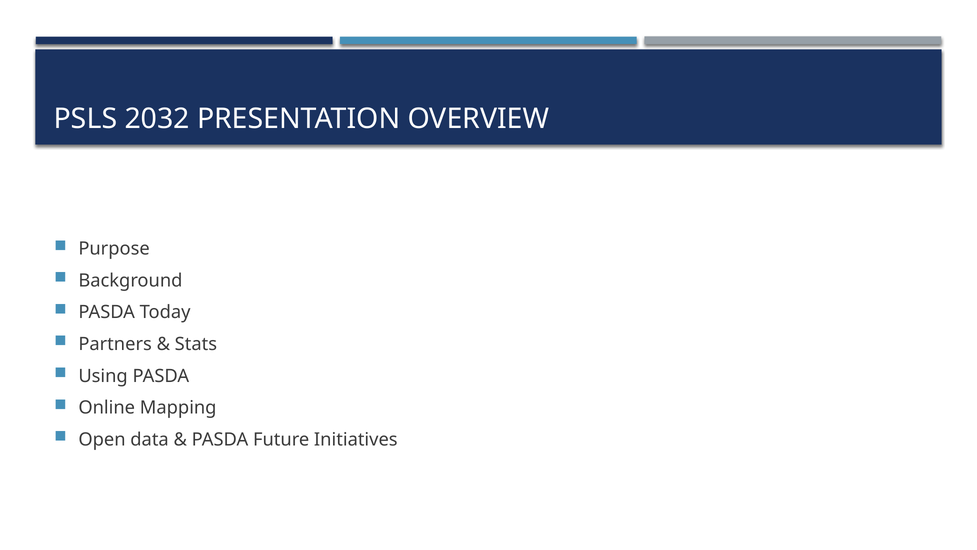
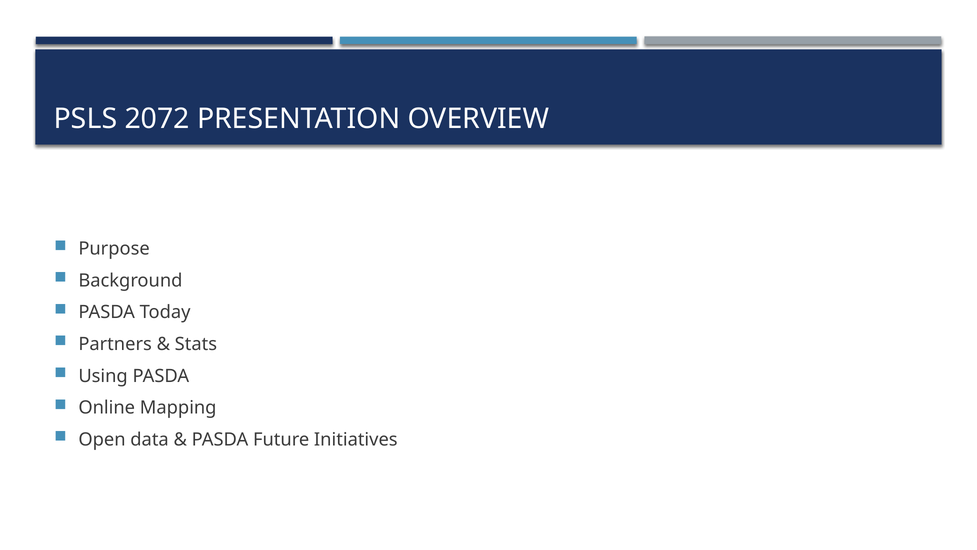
2032: 2032 -> 2072 (157, 119)
